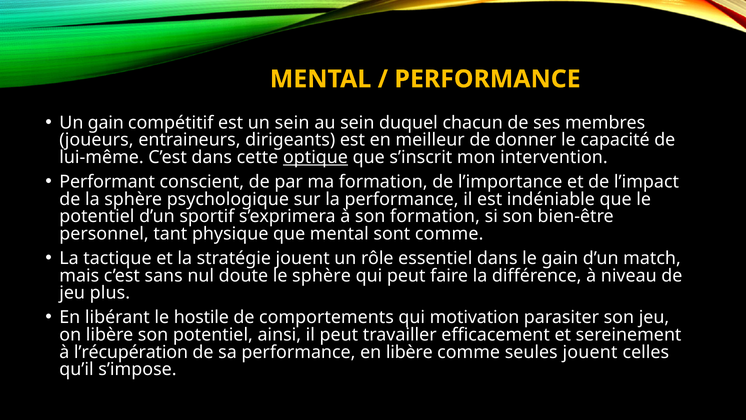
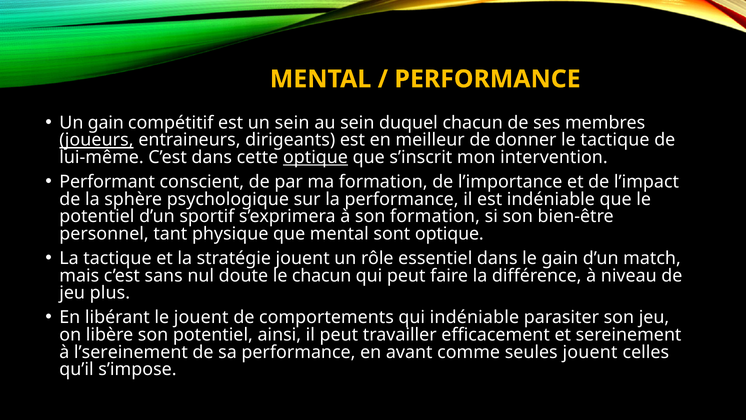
joueurs underline: none -> present (96, 140)
le capacité: capacité -> tactique (615, 140)
sont comme: comme -> optique (449, 234)
le sphère: sphère -> chacun (322, 275)
le hostile: hostile -> jouent (201, 317)
qui motivation: motivation -> indéniable (474, 317)
l’récupération: l’récupération -> l’sereinement (131, 352)
en libère: libère -> avant (409, 352)
